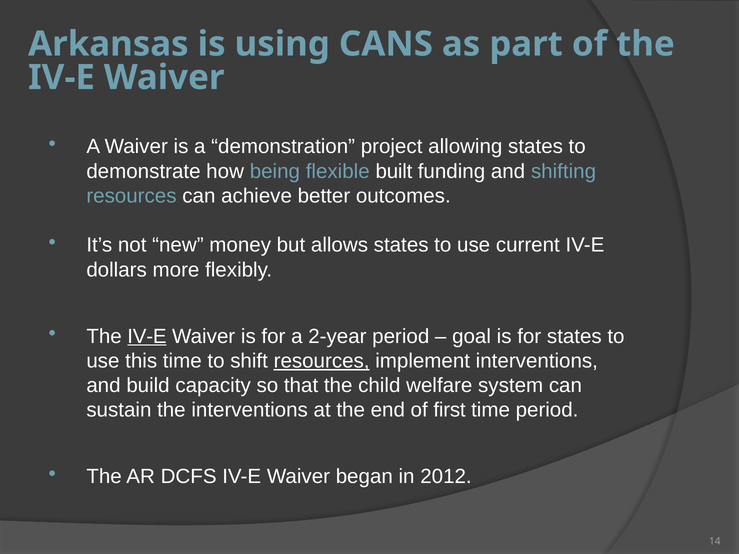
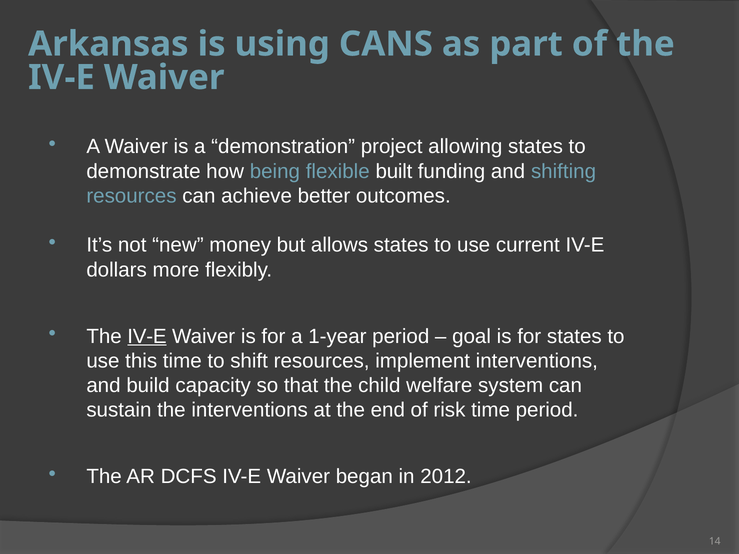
2-year: 2-year -> 1-year (337, 336)
resources underline: present -> none (322, 361)
first: first -> risk (449, 410)
